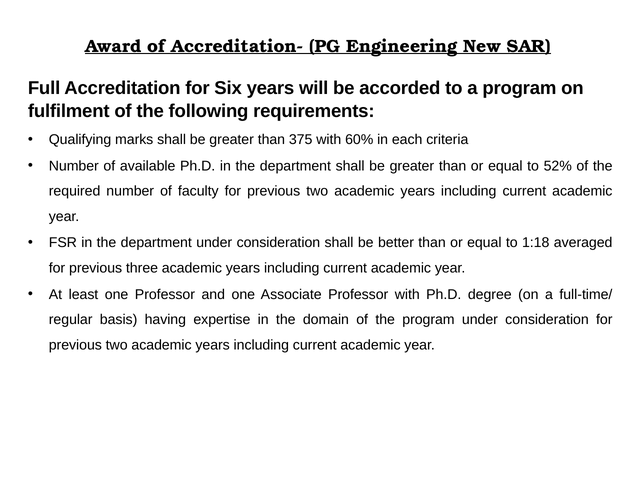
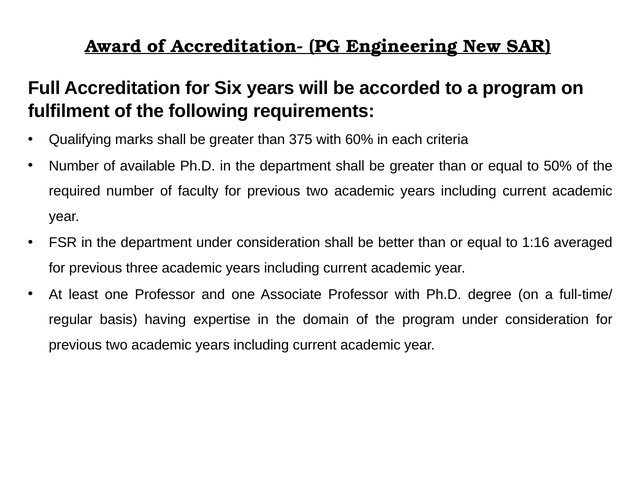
52%: 52% -> 50% (558, 166)
1:18: 1:18 -> 1:16 (536, 243)
